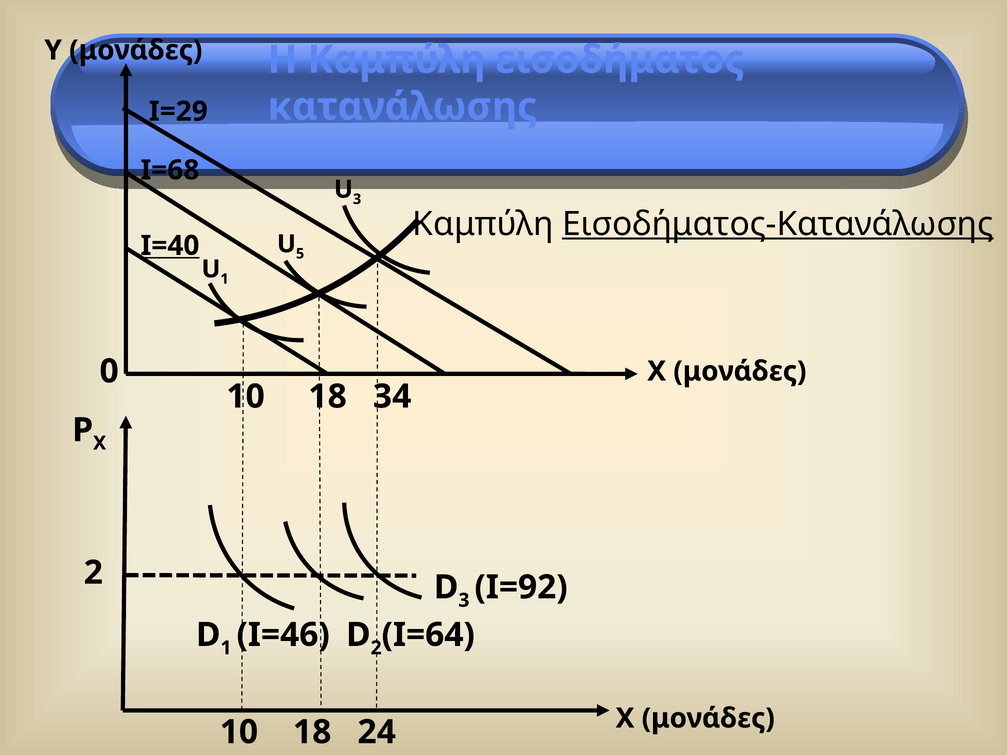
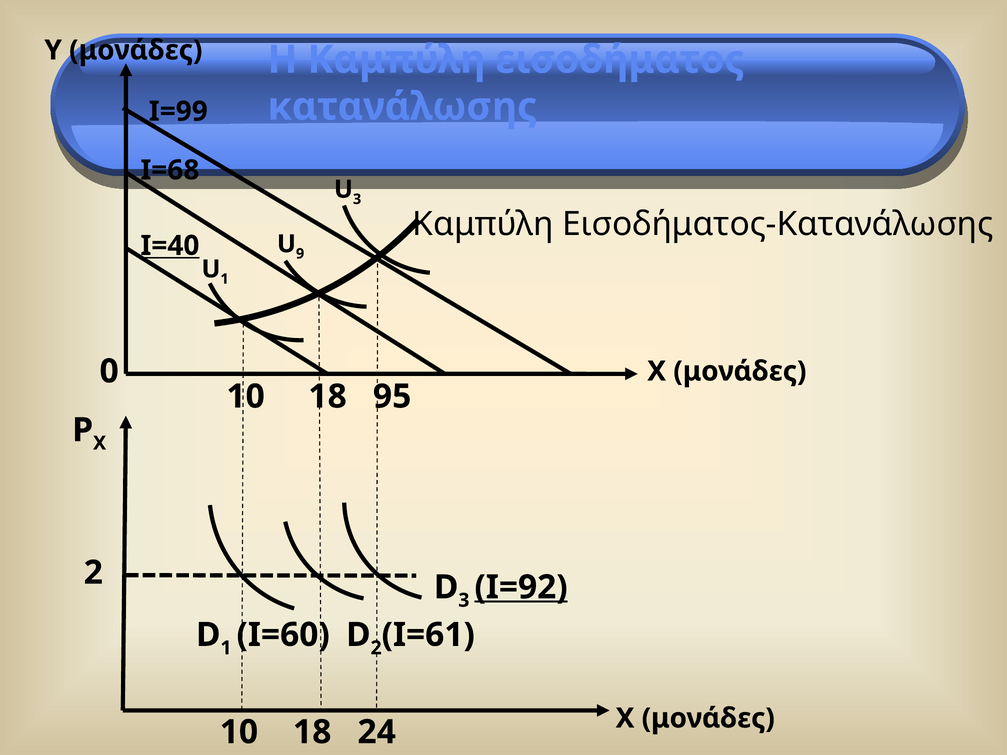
I=29: I=29 -> I=99 (178, 111)
Εισοδήματος-Κατανάλωσης underline: present -> none (778, 224)
5: 5 -> 9 (300, 254)
34: 34 -> 95 (392, 397)
I=92 underline: none -> present (521, 587)
I=46: I=46 -> I=60 (283, 635)
I=64: I=64 -> I=61 (428, 635)
